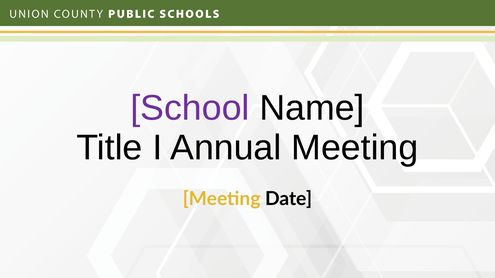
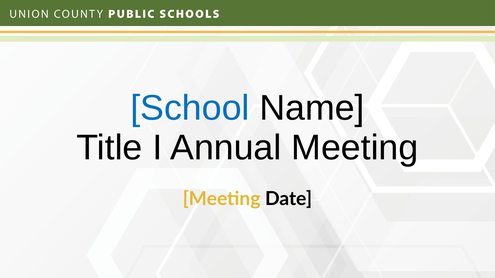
School colour: purple -> blue (190, 108)
